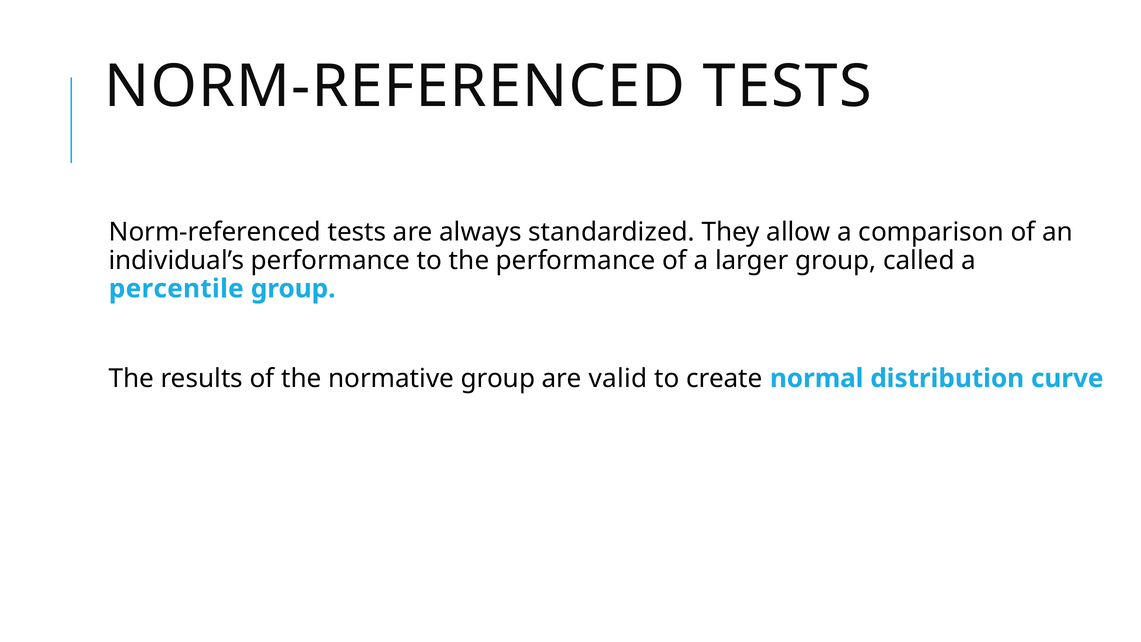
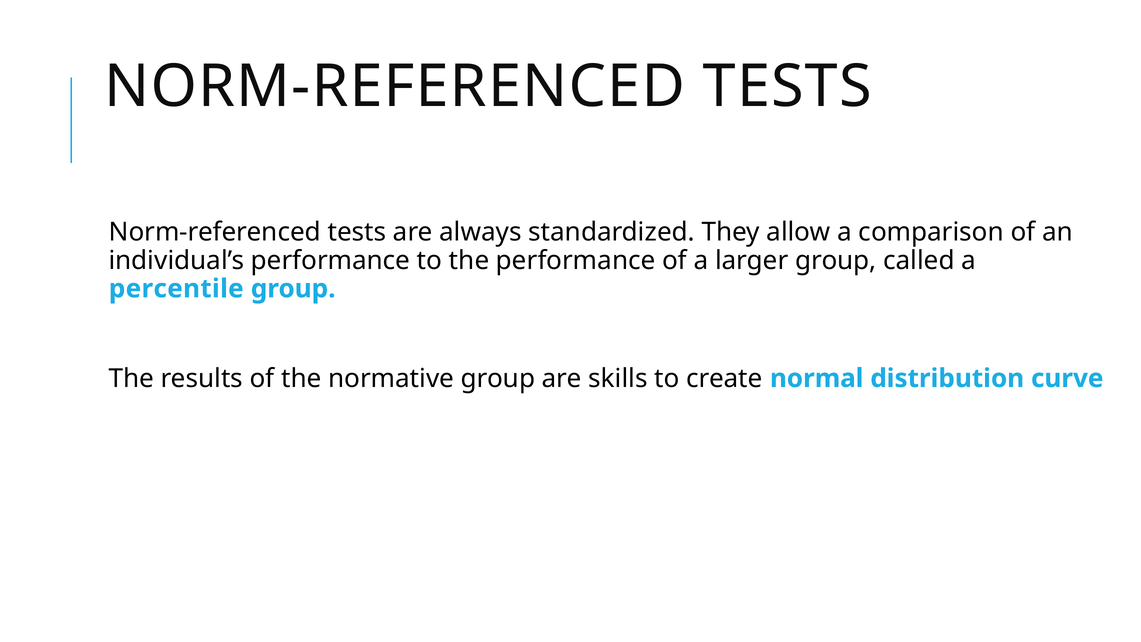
valid: valid -> skills (618, 378)
